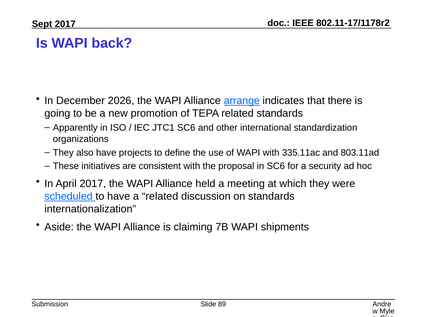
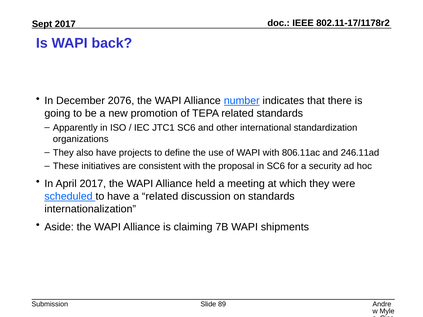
2026: 2026 -> 2076 (121, 101)
arrange: arrange -> number (242, 101)
335.11ac: 335.11ac -> 806.11ac (301, 153)
803.11ad: 803.11ad -> 246.11ad (360, 153)
